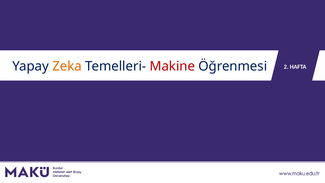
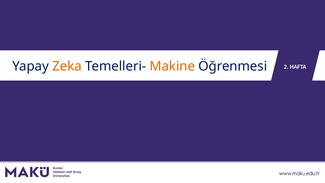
Makine colour: red -> orange (172, 66)
